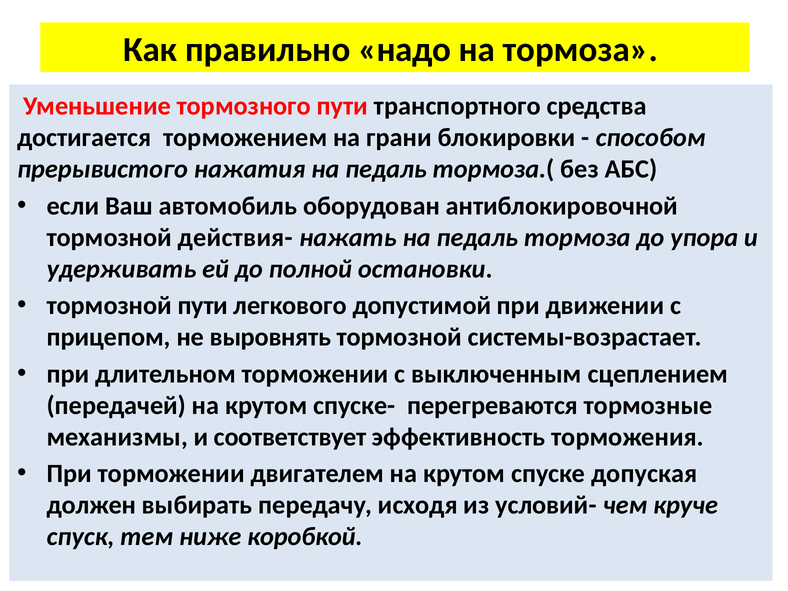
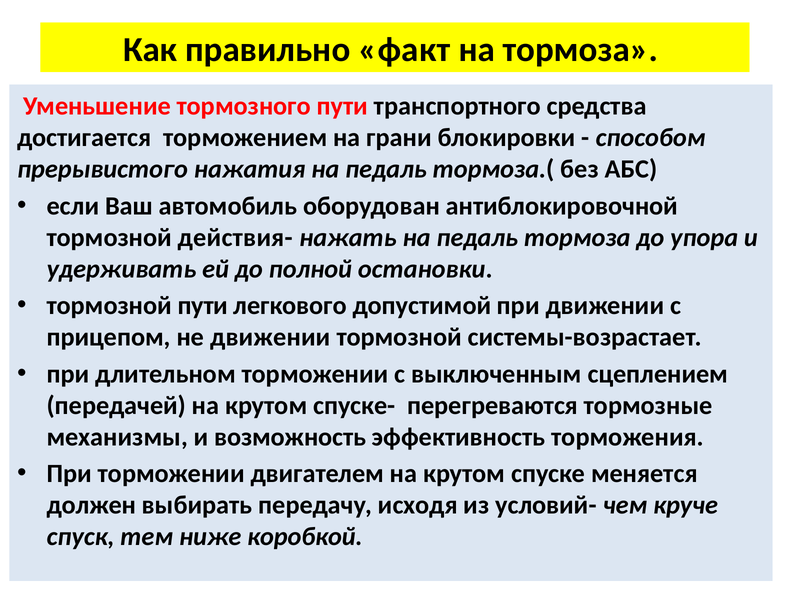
надо: надо -> факт (404, 50)
не выровнять: выровнять -> движении (270, 337)
соответствует: соответствует -> возможность (290, 437)
допуская: допуская -> меняется (644, 474)
